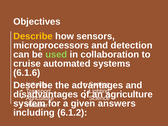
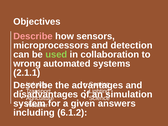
Describe colour: yellow -> pink (33, 36)
cruise: cruise -> wrong (27, 64)
6.1.6: 6.1.6 -> 2.1.1 (27, 73)
agriculture: agriculture -> simulation (129, 94)
